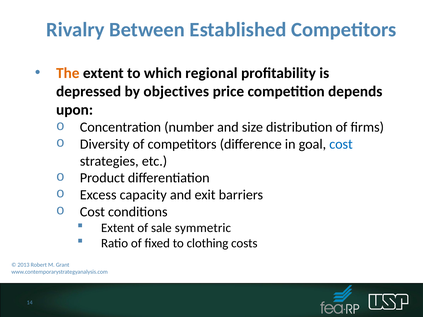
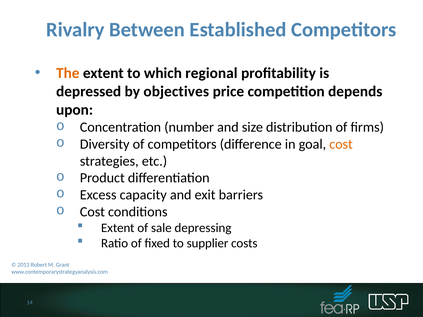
cost colour: blue -> orange (341, 144)
symmetric: symmetric -> depressing (203, 228)
clothing: clothing -> supplier (208, 244)
